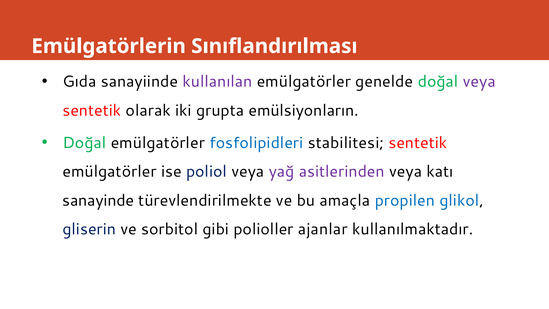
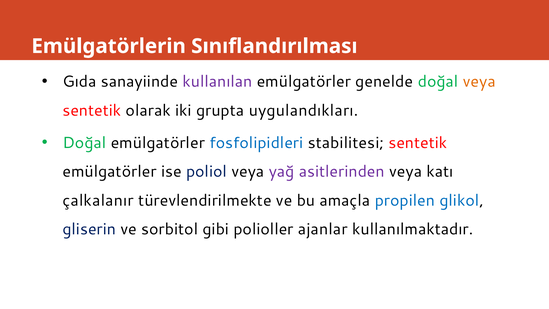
veya colour: purple -> orange (479, 82)
emülsiyonların: emülsiyonların -> uygulandıkları (303, 110)
sanayinde: sanayinde -> çalkalanır (98, 200)
